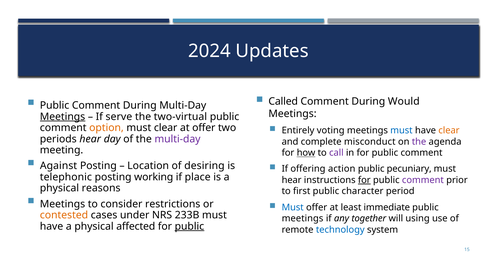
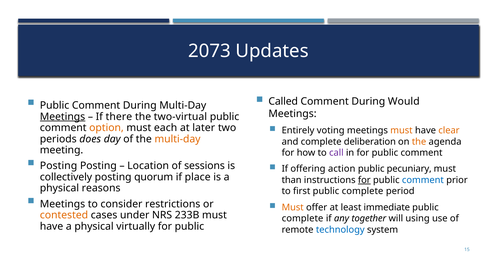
2024: 2024 -> 2073 (209, 51)
serve: serve -> there (119, 117)
must clear: clear -> each (166, 128)
at offer: offer -> later (204, 128)
must colour: blue -> orange (401, 131)
periods hear: hear -> does (90, 139)
multi-day colour: purple -> orange (178, 139)
misconduct: misconduct -> deliberation (370, 142)
the colour: purple -> orange (419, 142)
how underline: present -> none (306, 153)
Against: Against -> Posting (59, 166)
desiring: desiring -> sessions (205, 166)
telephonic: telephonic -> collectively (66, 177)
working: working -> quorum (154, 177)
hear: hear -> than (292, 180)
comment colour: purple -> blue (423, 180)
first public character: character -> complete (363, 192)
Must colour: blue -> orange (293, 208)
meetings: meetings -> complete (303, 219)
affected: affected -> virtually (136, 227)
public underline: present -> none (189, 227)
